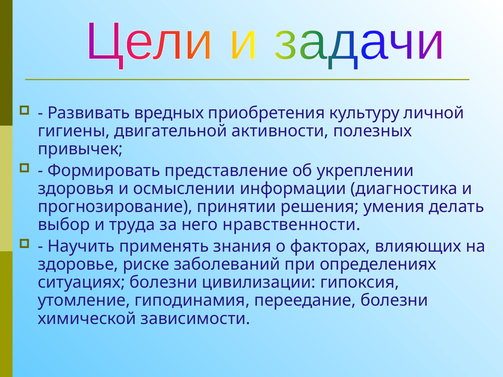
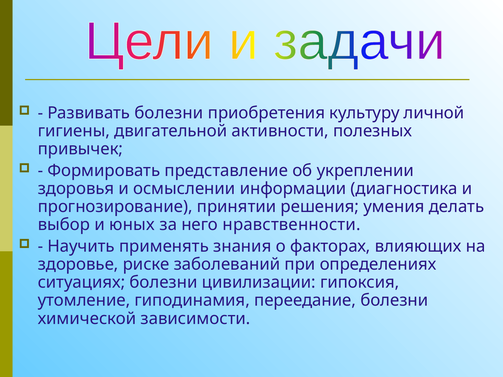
Развивать вредных: вредных -> болезни (169, 113)
труда: труда -> юных (132, 225)
